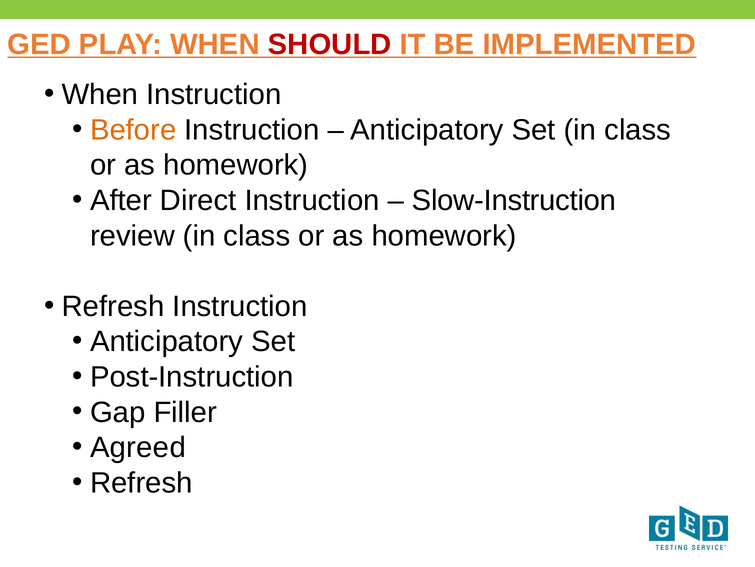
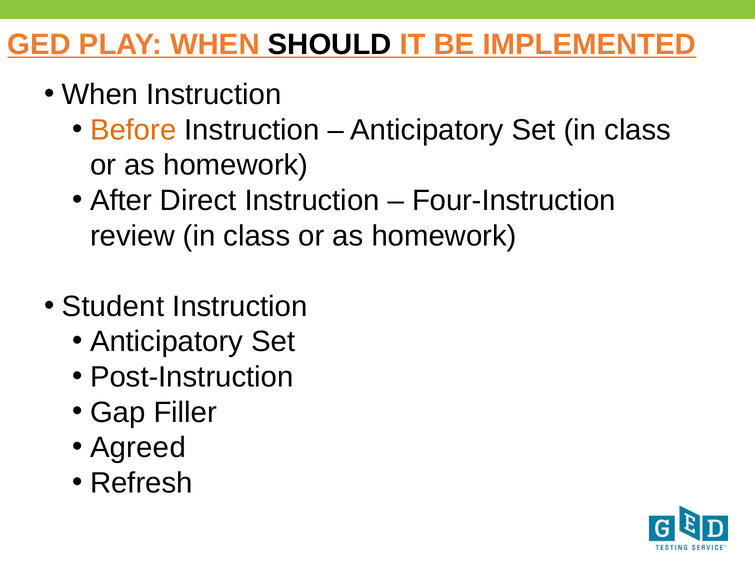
SHOULD colour: red -> black (330, 44)
Slow-Instruction: Slow-Instruction -> Four-Instruction (514, 200)
Refresh: Refresh -> Student (113, 306)
